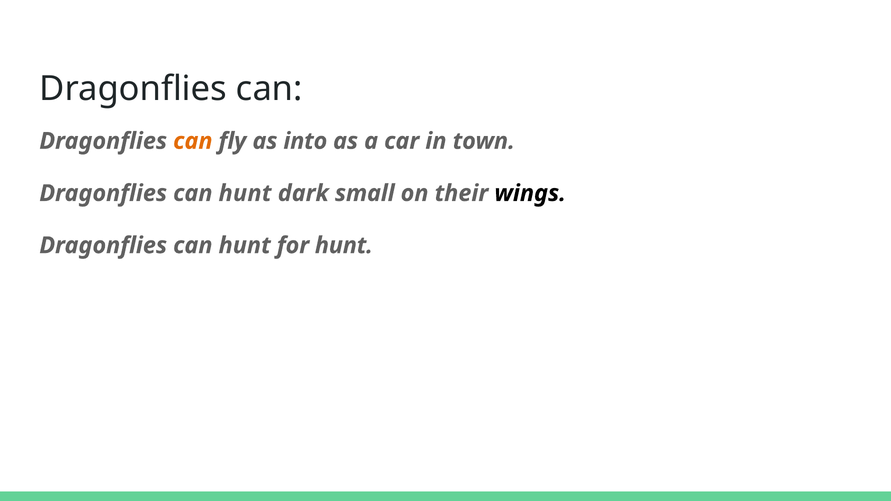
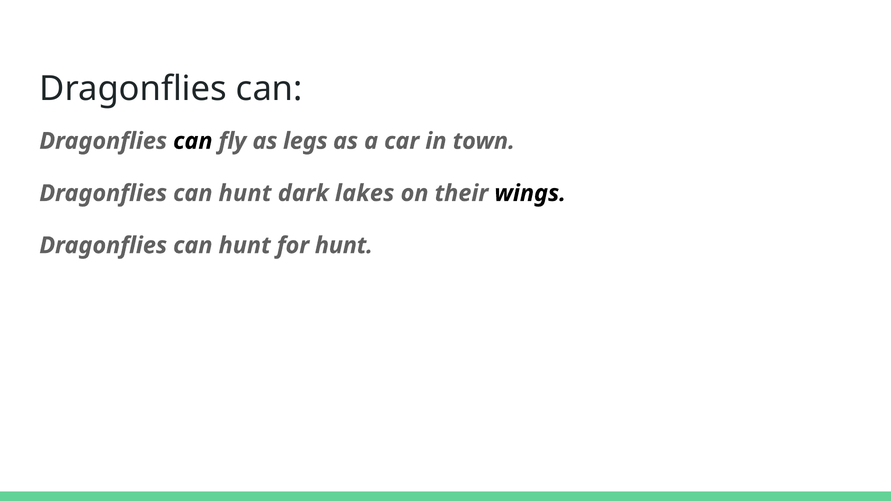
can colour: orange -> black (193, 141)
into: into -> legs (305, 141)
small: small -> lakes (365, 193)
